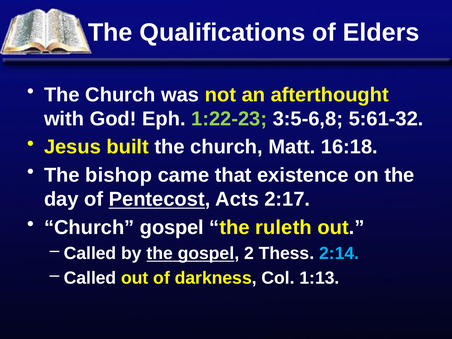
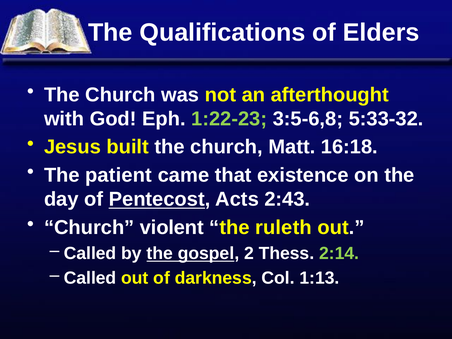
5:61-32: 5:61-32 -> 5:33-32 (386, 119)
bishop: bishop -> patient (119, 175)
2:17: 2:17 -> 2:43 (287, 199)
Church gospel: gospel -> violent (172, 227)
2:14 colour: light blue -> light green (339, 253)
